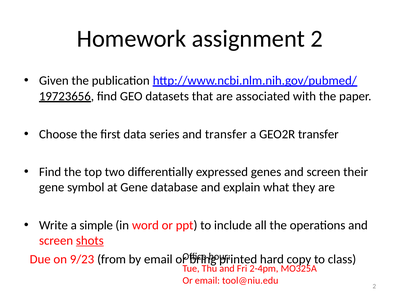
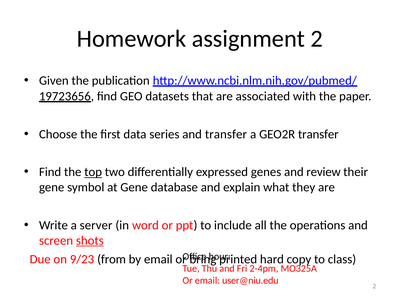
top underline: none -> present (93, 172)
genes and screen: screen -> review (324, 172)
simple: simple -> server (96, 225)
tool@niu.edu: tool@niu.edu -> user@niu.edu (250, 280)
